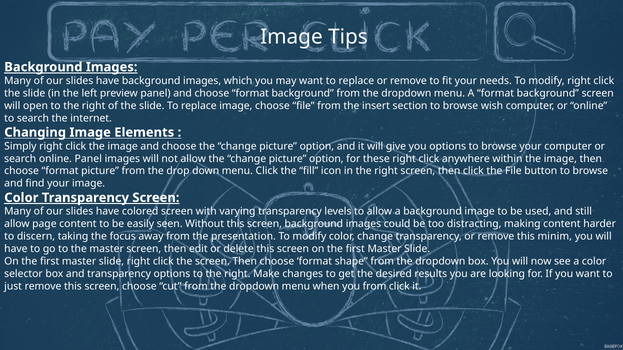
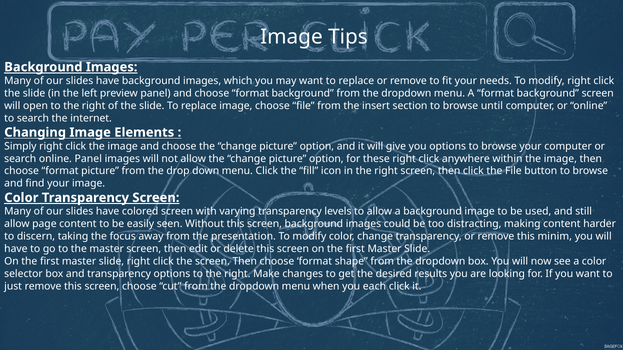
wish: wish -> until (492, 106)
you from: from -> each (374, 286)
